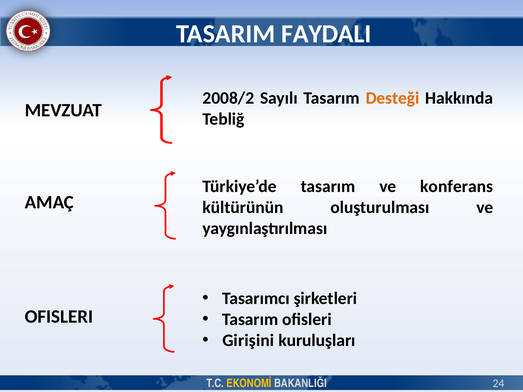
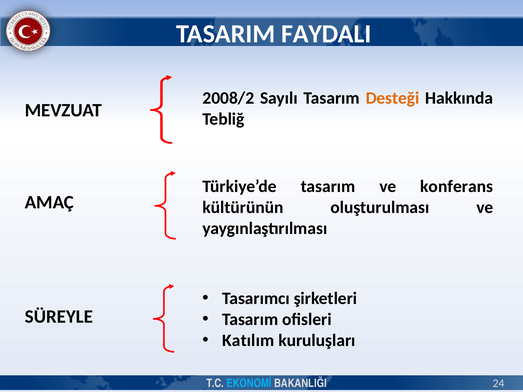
OFISLERI: OFISLERI -> SÜREYLE (59, 317)
Girişini: Girişini -> Katılım (248, 341)
EKONOMİ colour: yellow -> light blue (249, 384)
